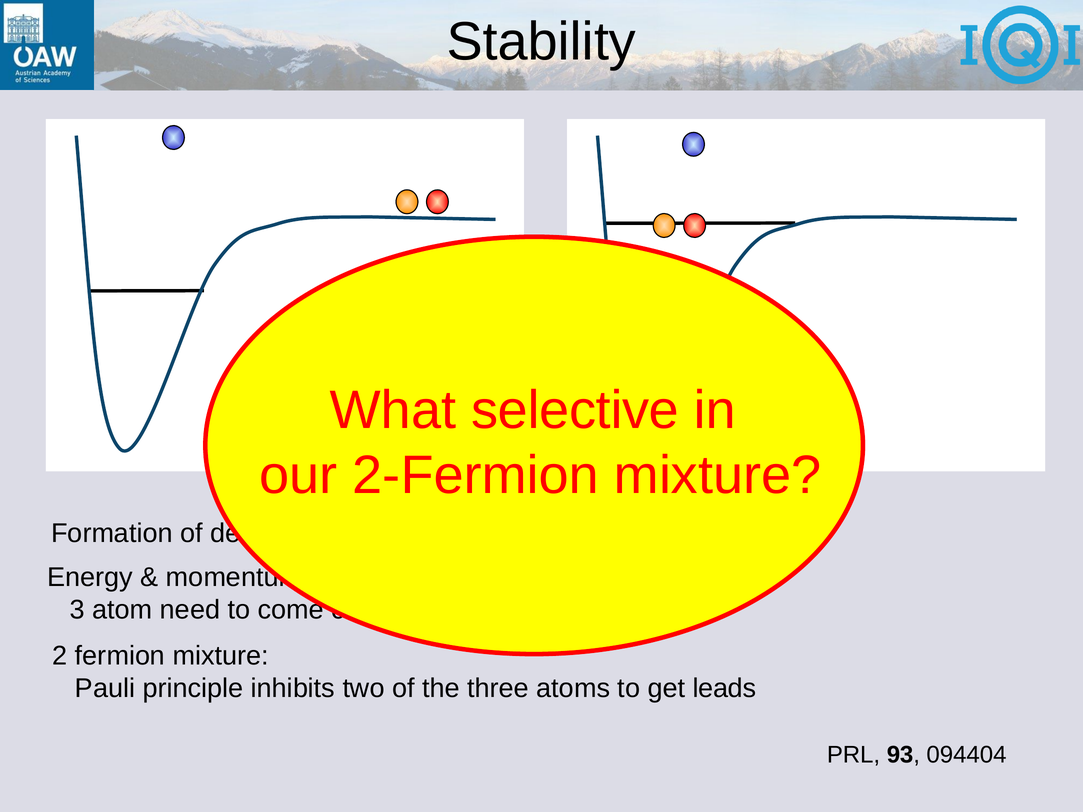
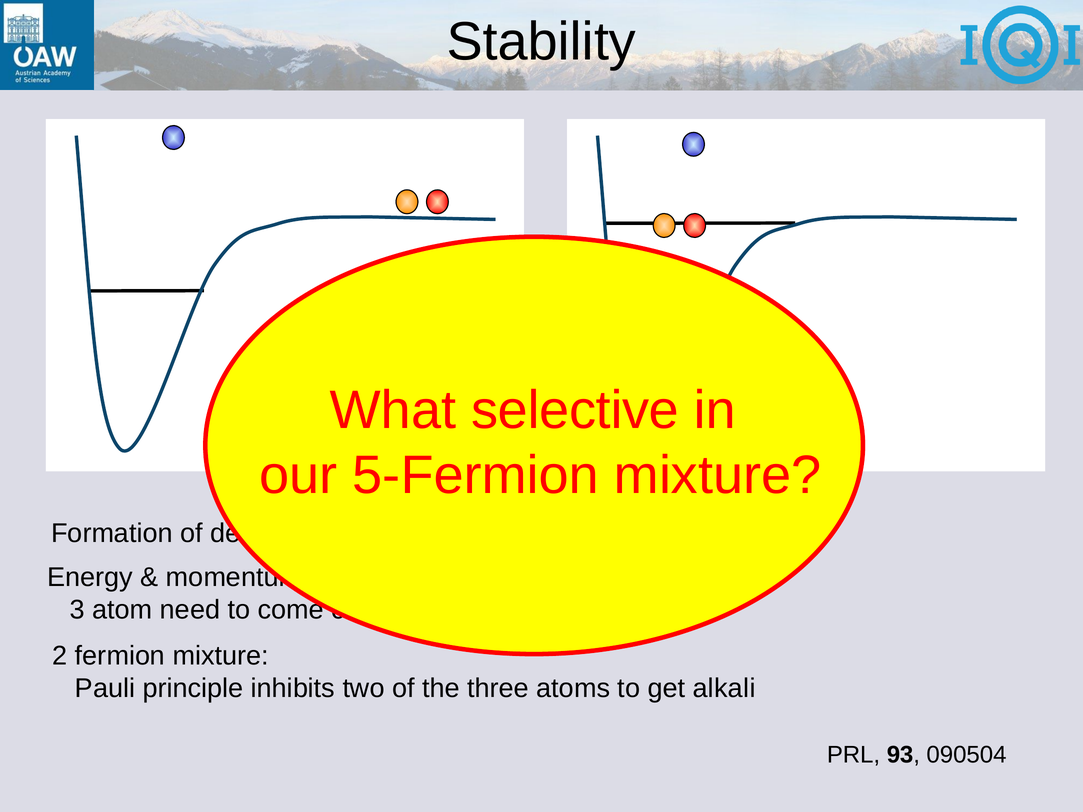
2-Fermion: 2-Fermion -> 5-Fermion (476, 475)
get leads: leads -> alkali (724, 689)
094404: 094404 -> 090504 (967, 755)
